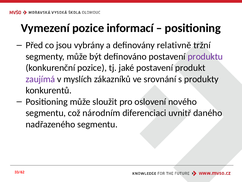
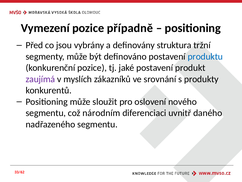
informací: informací -> případně (130, 28)
relativně: relativně -> struktura (174, 45)
produktu colour: purple -> blue (205, 56)
